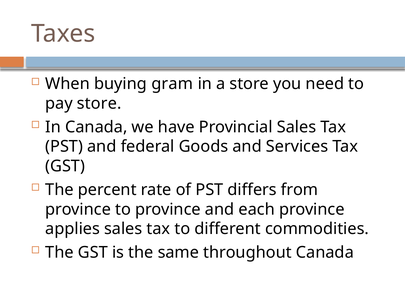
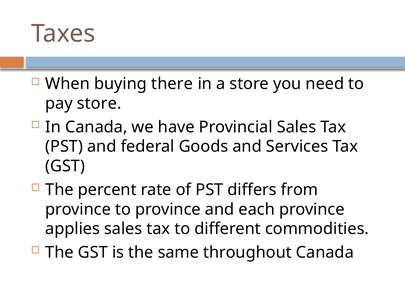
gram: gram -> there (172, 84)
